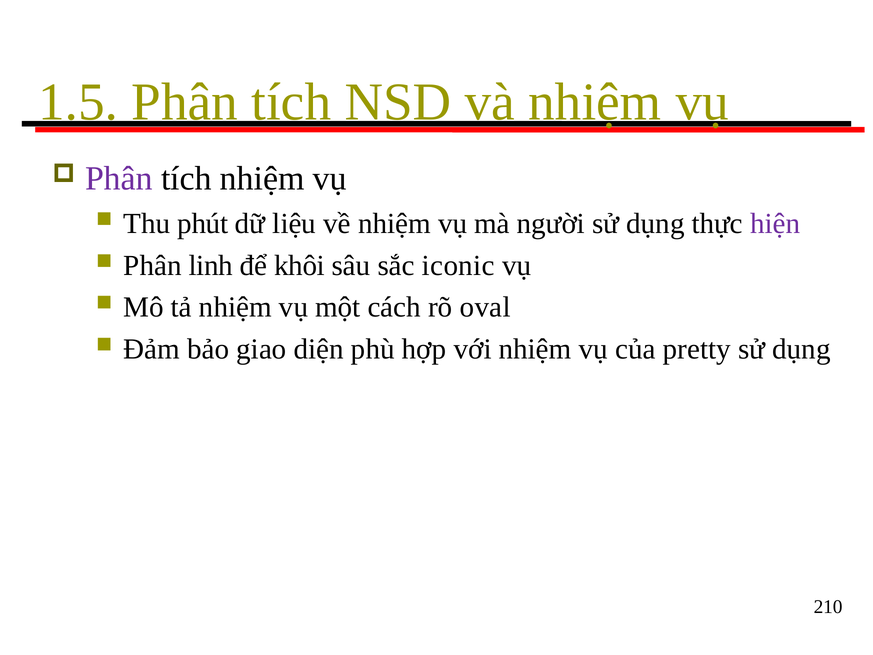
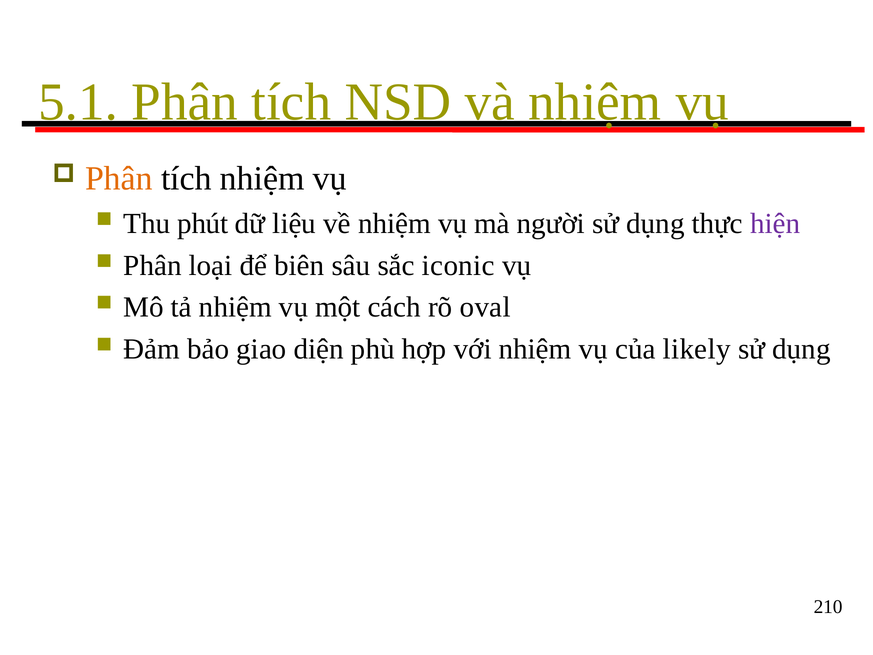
1.5: 1.5 -> 5.1 (78, 102)
Phân colour: purple -> orange (119, 179)
linh: linh -> loại (211, 265)
khôi: khôi -> biên (299, 265)
pretty: pretty -> likely (697, 349)
